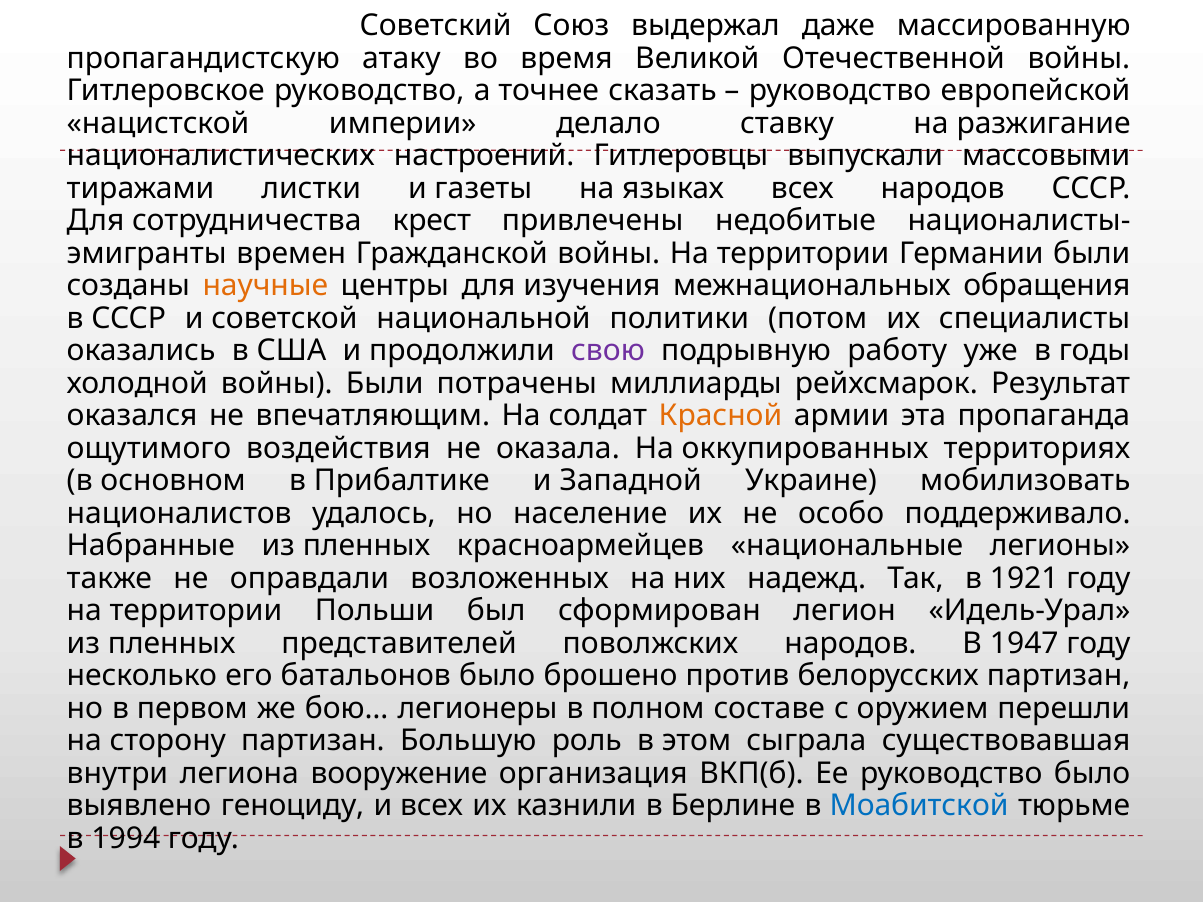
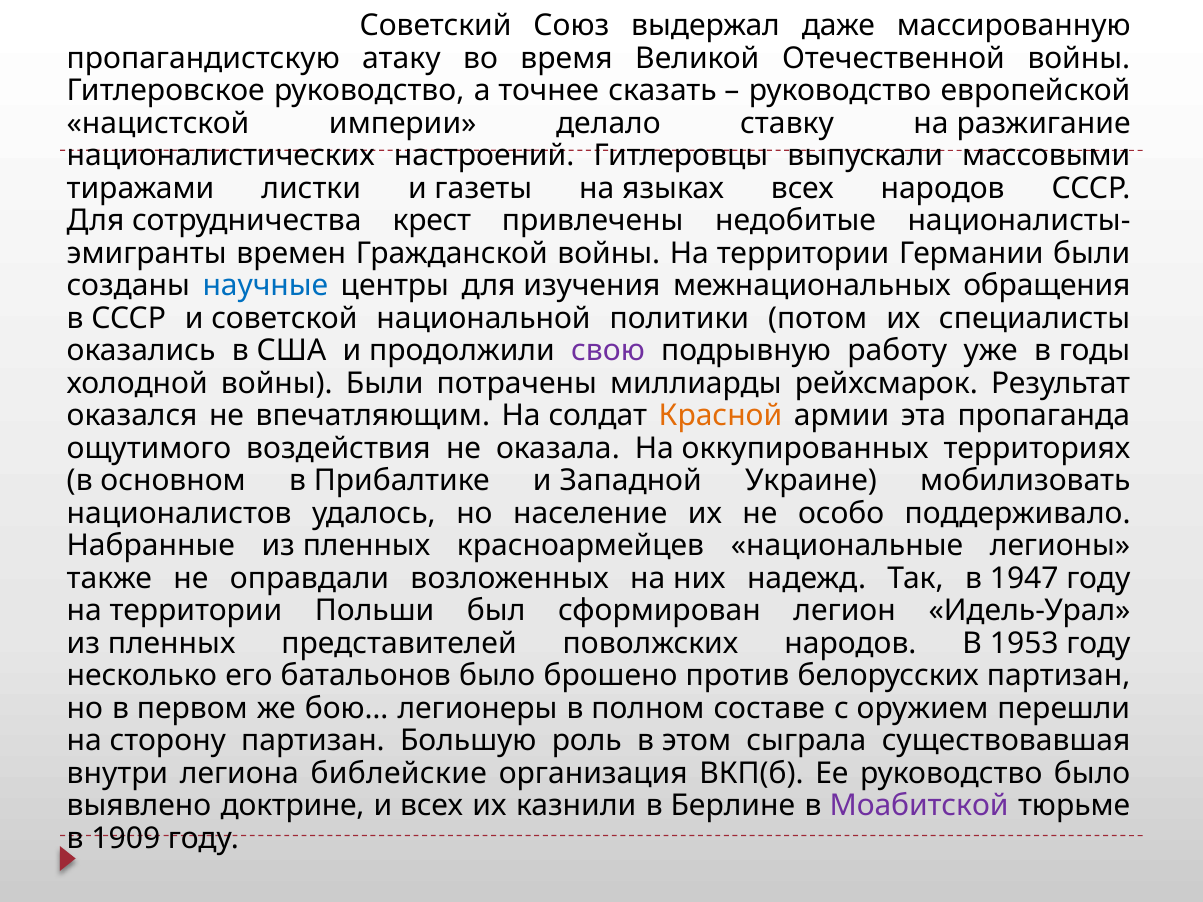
научные colour: orange -> blue (265, 286)
1921: 1921 -> 1947 (1024, 578)
1947: 1947 -> 1953 (1024, 643)
вооружение: вооружение -> библейские (399, 773)
геноциду: геноциду -> доктрине (293, 806)
Моабитской colour: blue -> purple (919, 806)
1994: 1994 -> 1909 (126, 838)
